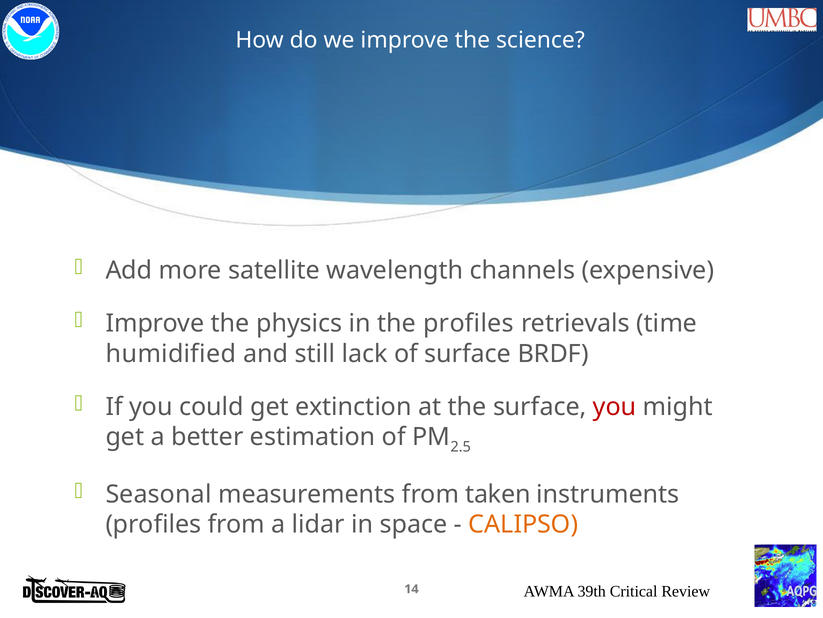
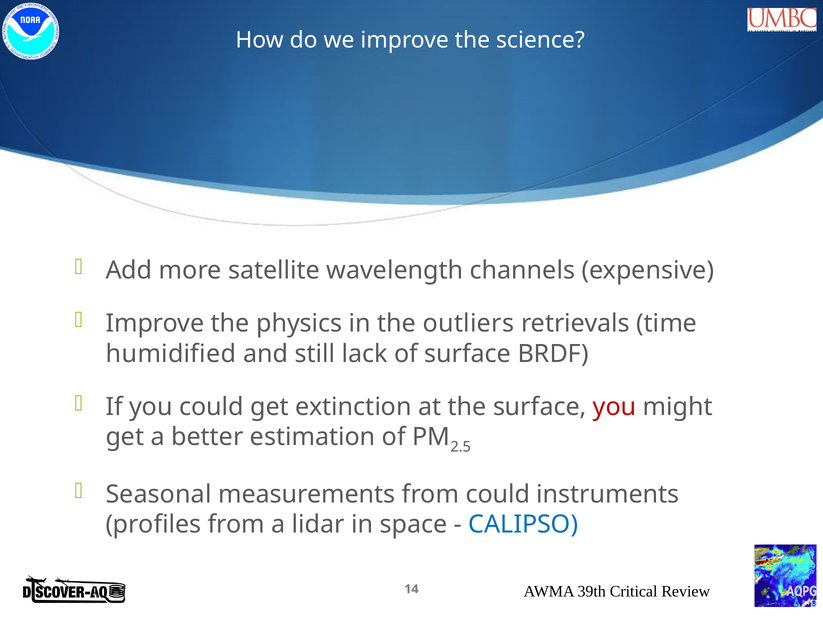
the profiles: profiles -> outliers (469, 323)
from taken: taken -> could (498, 494)
CALIPSO colour: orange -> blue (523, 524)
